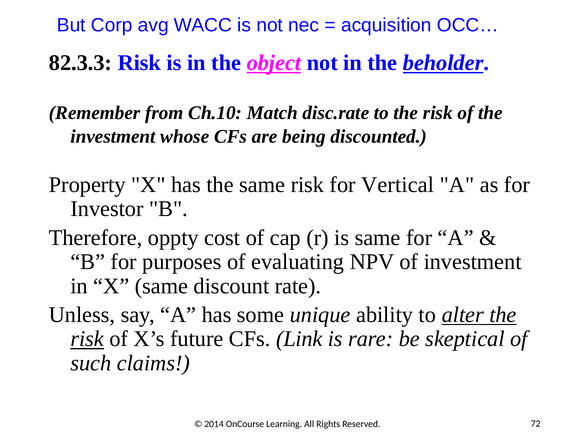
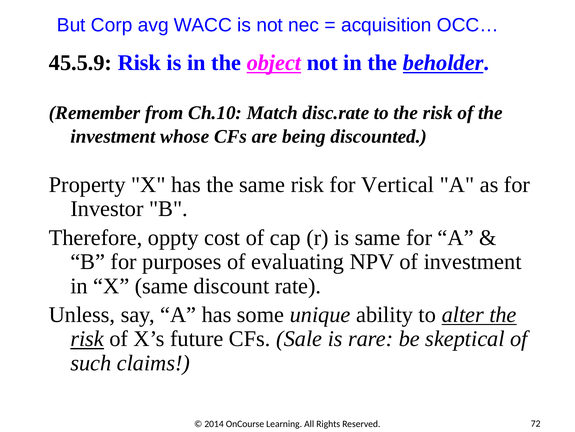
82.3.3: 82.3.3 -> 45.5.9 (80, 63)
Link: Link -> Sale (299, 338)
